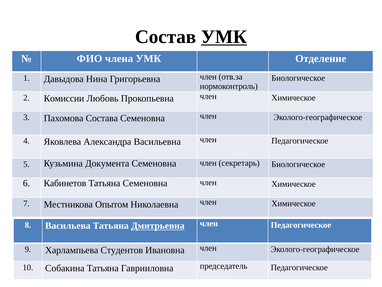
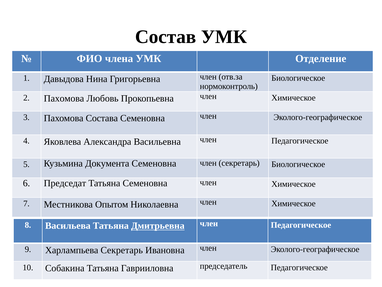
УМК underline: present -> none (224, 37)
2 Комиссии: Комиссии -> Пахомова (64, 98)
Кабинетов: Кабинетов -> Председат (65, 183)
Харлампьева Студентов: Студентов -> Секретарь (122, 250)
